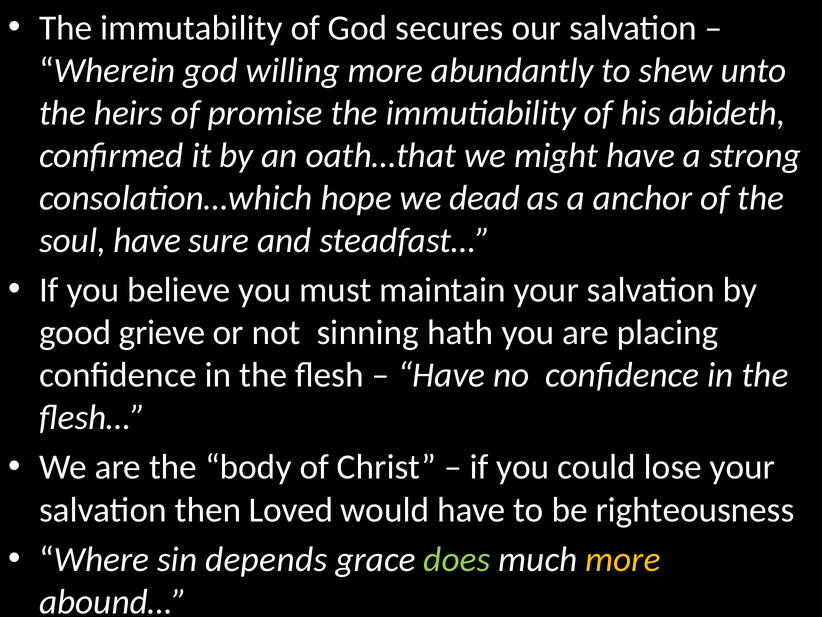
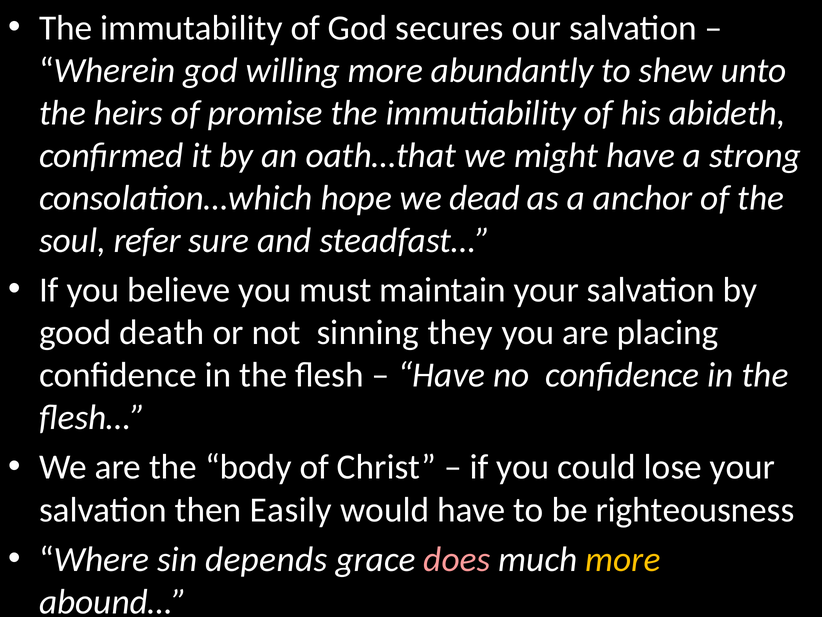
soul have: have -> refer (147, 240)
grieve: grieve -> death (162, 332)
hath: hath -> they (460, 332)
Loved: Loved -> Easily (291, 509)
does colour: light green -> pink (457, 559)
